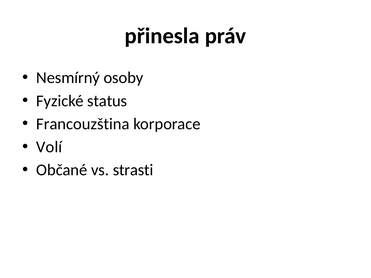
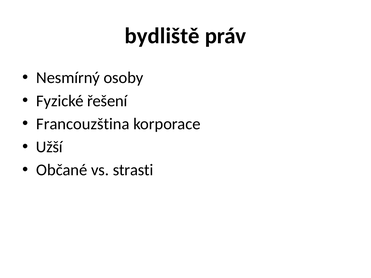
přinesla: přinesla -> bydliště (162, 36)
status: status -> řešení (107, 101)
Volí: Volí -> Užší (49, 147)
